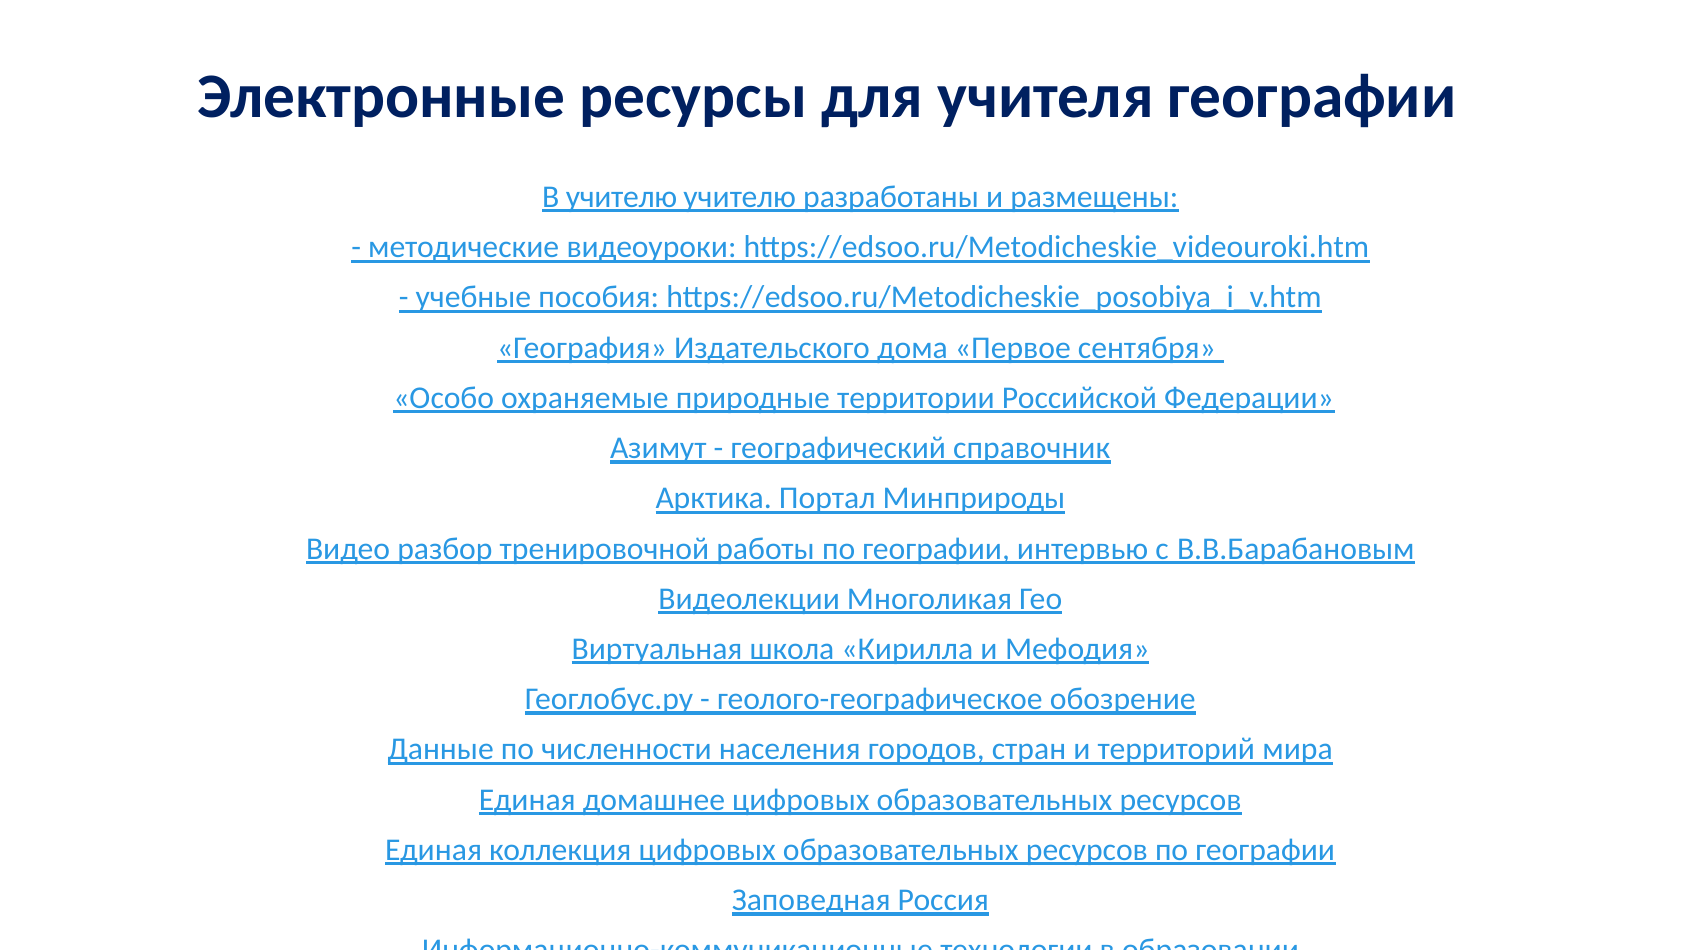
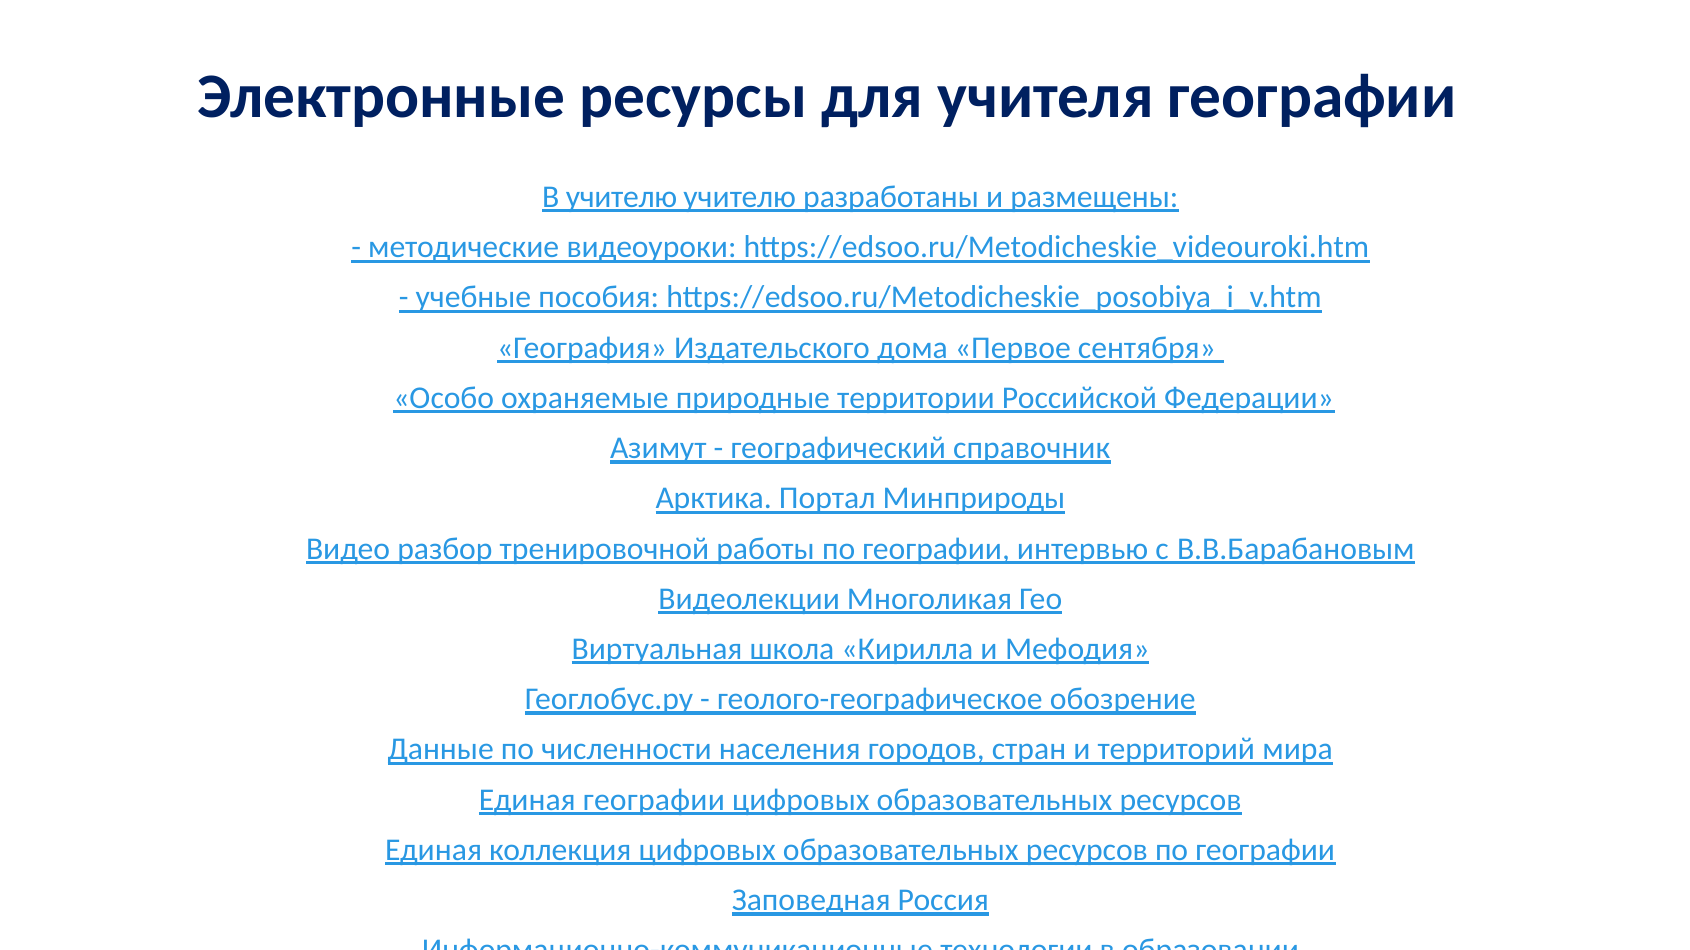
Единая домашнее: домашнее -> географии (654, 800)
